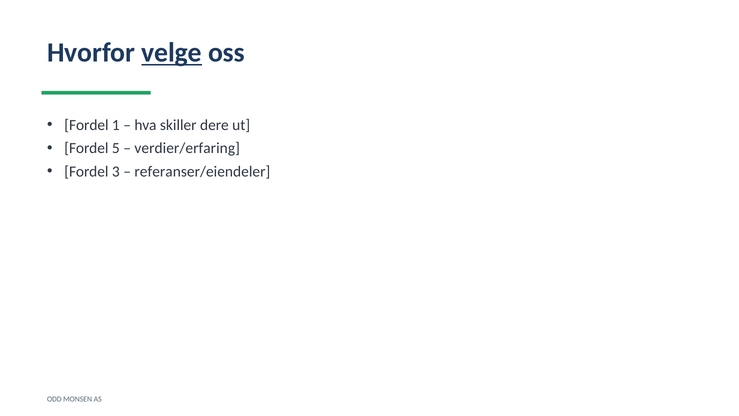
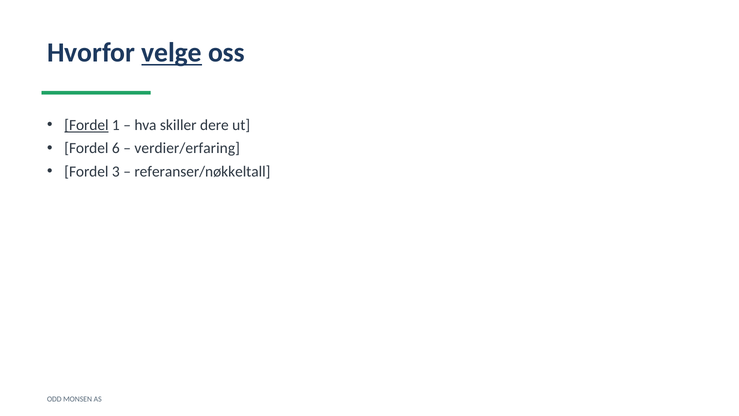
Fordel underline: none -> present (86, 125)
5: 5 -> 6 (116, 148)
referanser/eiendeler: referanser/eiendeler -> referanser/nøkkeltall (202, 171)
